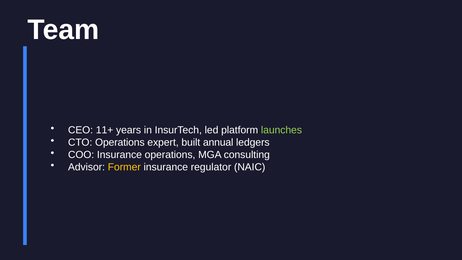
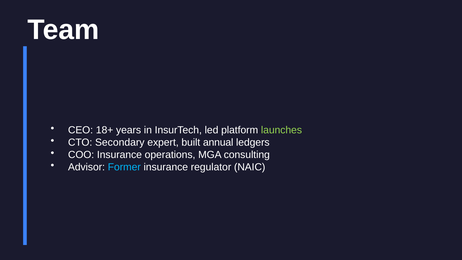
11+: 11+ -> 18+ (105, 130)
CTO Operations: Operations -> Secondary (120, 142)
Former colour: yellow -> light blue (124, 167)
